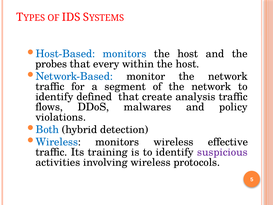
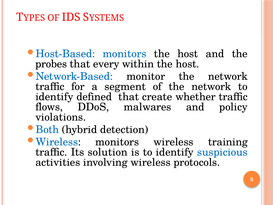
analysis: analysis -> whether (195, 97)
effective: effective -> training (228, 142)
training: training -> solution (108, 152)
suspicious colour: purple -> blue (222, 152)
